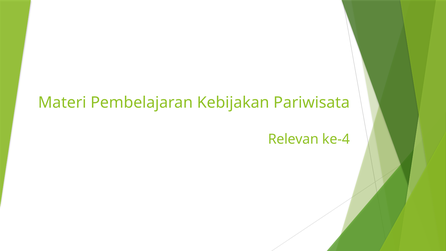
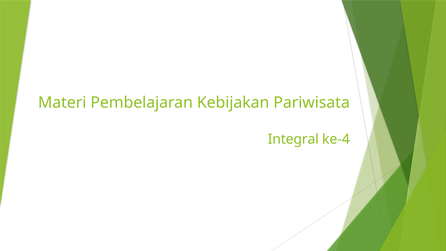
Relevan: Relevan -> Integral (293, 139)
